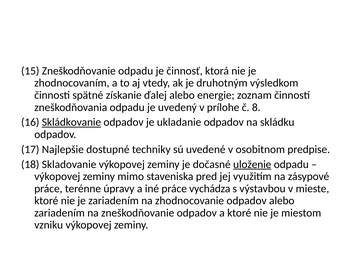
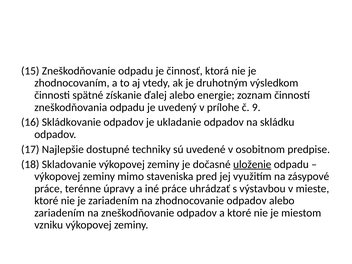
8: 8 -> 9 (256, 107)
Skládkovanie underline: present -> none (71, 122)
vychádza: vychádza -> uhrádzať (210, 189)
